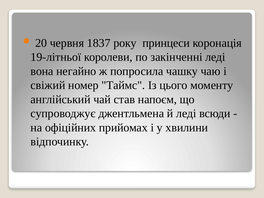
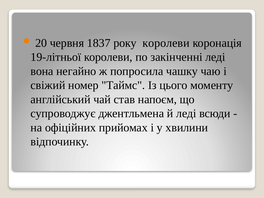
року принцеси: принцеси -> королеви (166, 43)
